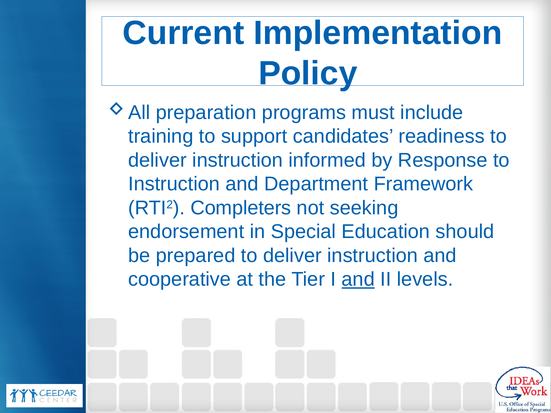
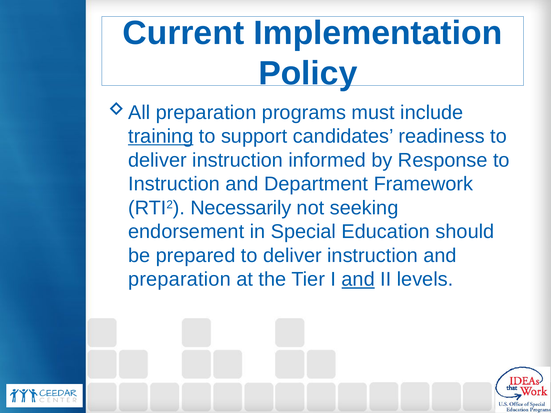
training underline: none -> present (161, 136)
Completers: Completers -> Necessarily (241, 208)
cooperative: cooperative -> preparation (179, 280)
